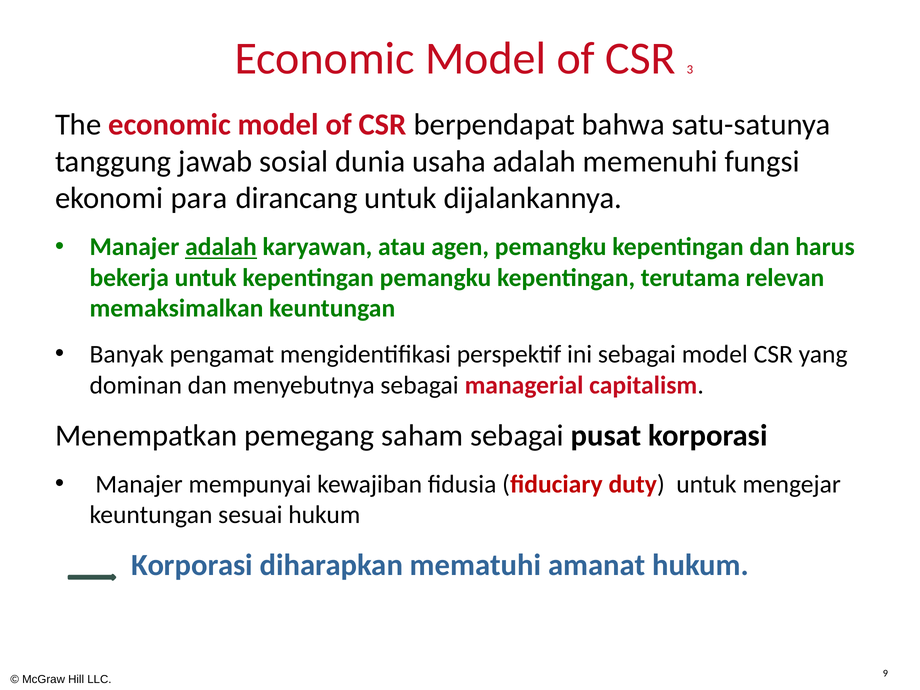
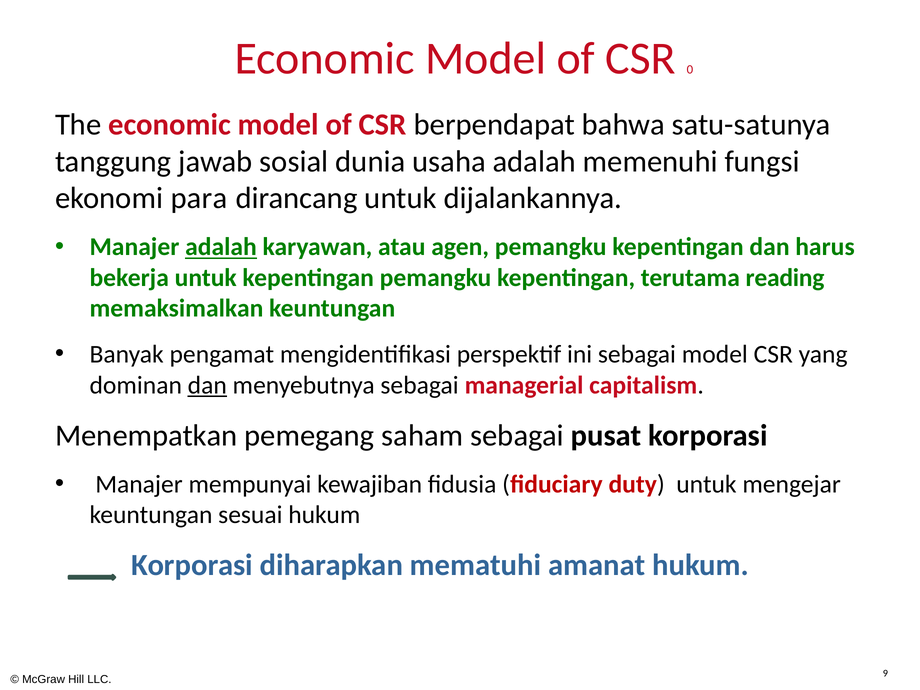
3: 3 -> 0 (690, 69)
relevan: relevan -> reading (785, 278)
dan underline: none -> present (207, 385)
